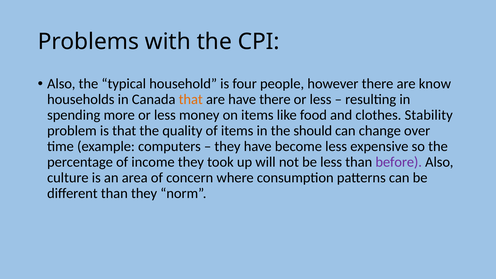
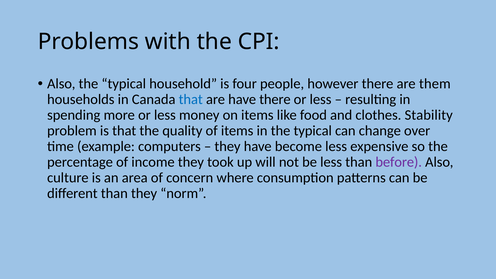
know: know -> them (435, 84)
that colour: orange -> blue (191, 99)
in the should: should -> typical (313, 131)
